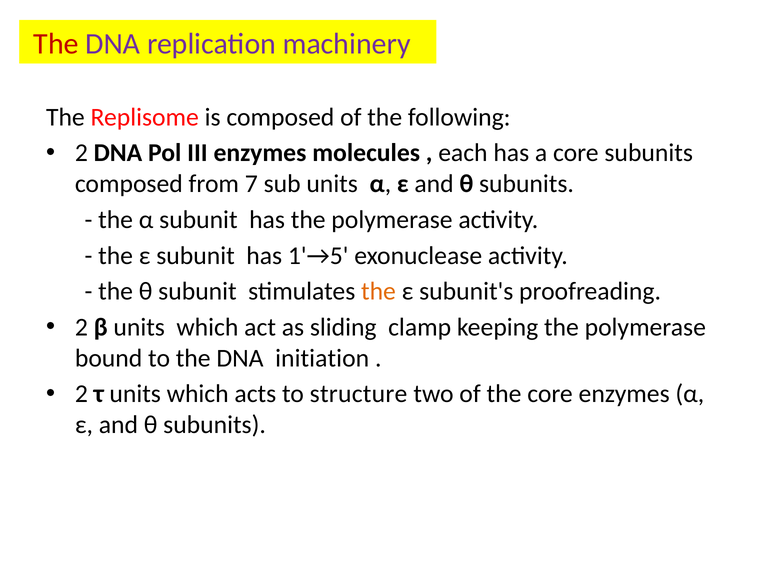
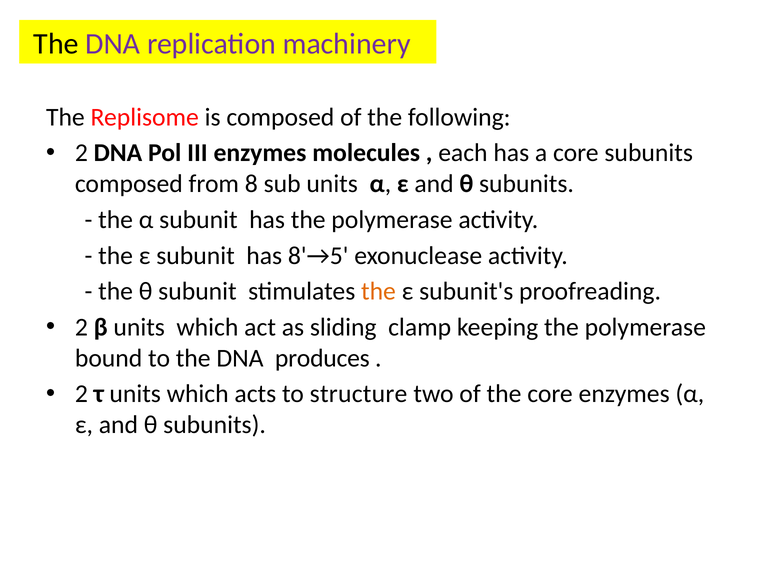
The colour: red -> black (56, 44)
7: 7 -> 8 (251, 184)
1'→5: 1'→5 -> 8'→5 (318, 256)
initiation: initiation -> produces (322, 358)
